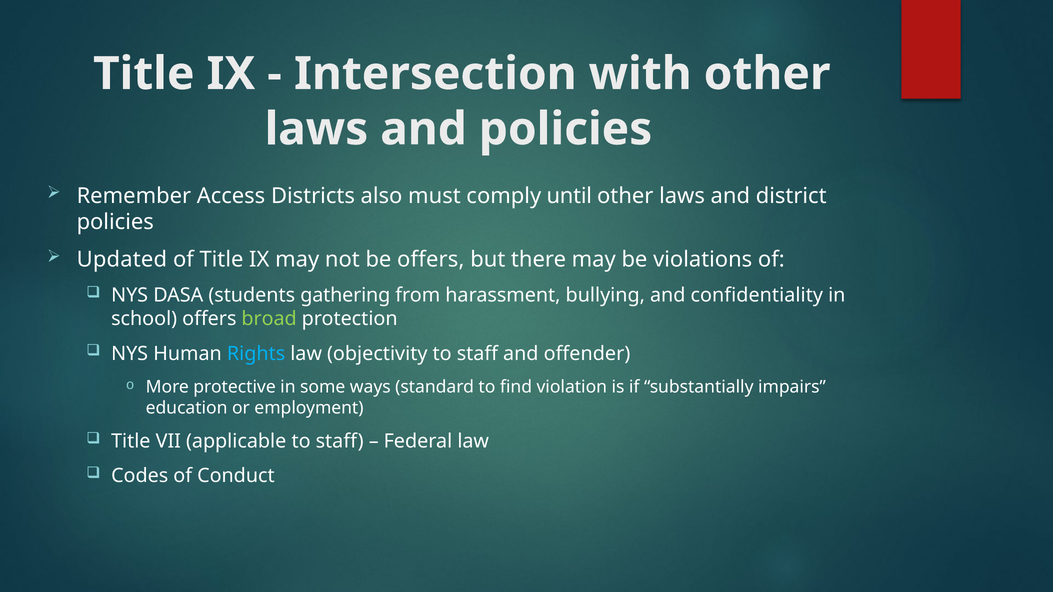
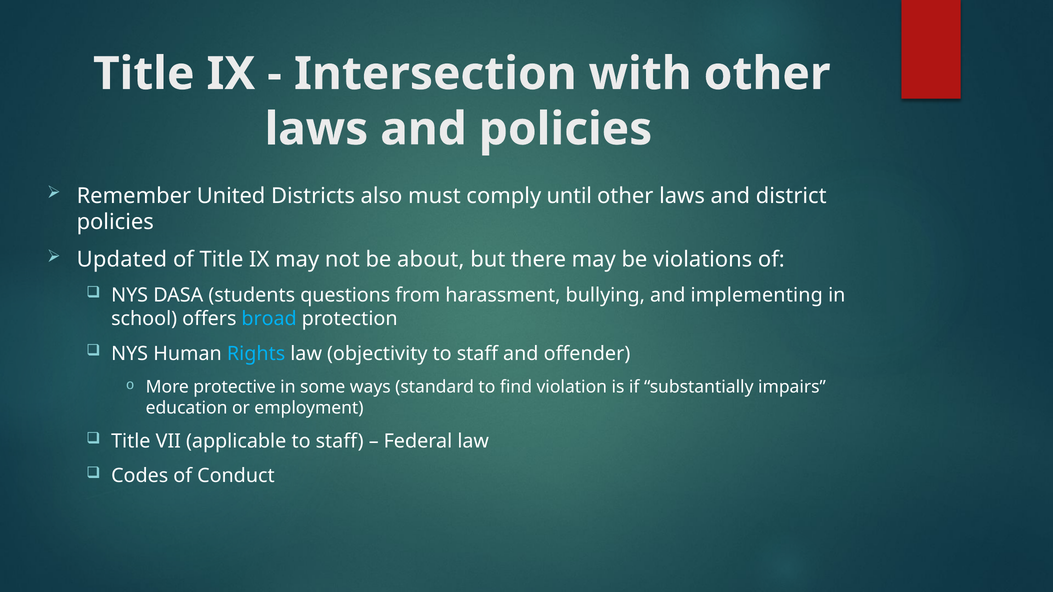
Access: Access -> United (231, 196)
be offers: offers -> about (431, 260)
gathering: gathering -> questions (345, 295)
confidentiality: confidentiality -> implementing (757, 295)
broad colour: light green -> light blue (269, 319)
